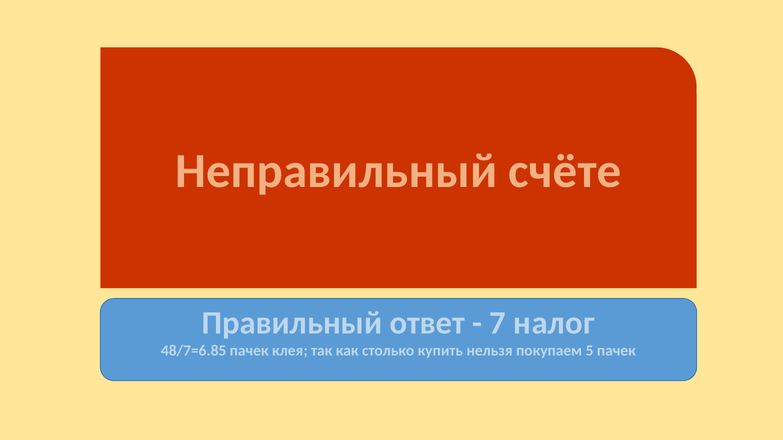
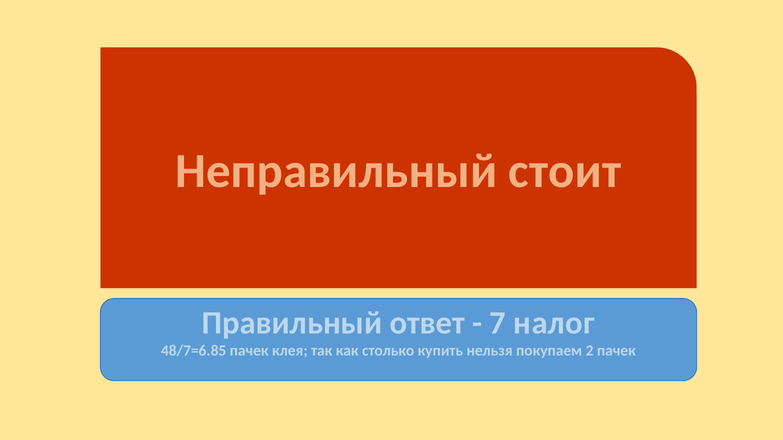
счёте: счёте -> стоит (565, 171)
5: 5 -> 2 (590, 351)
